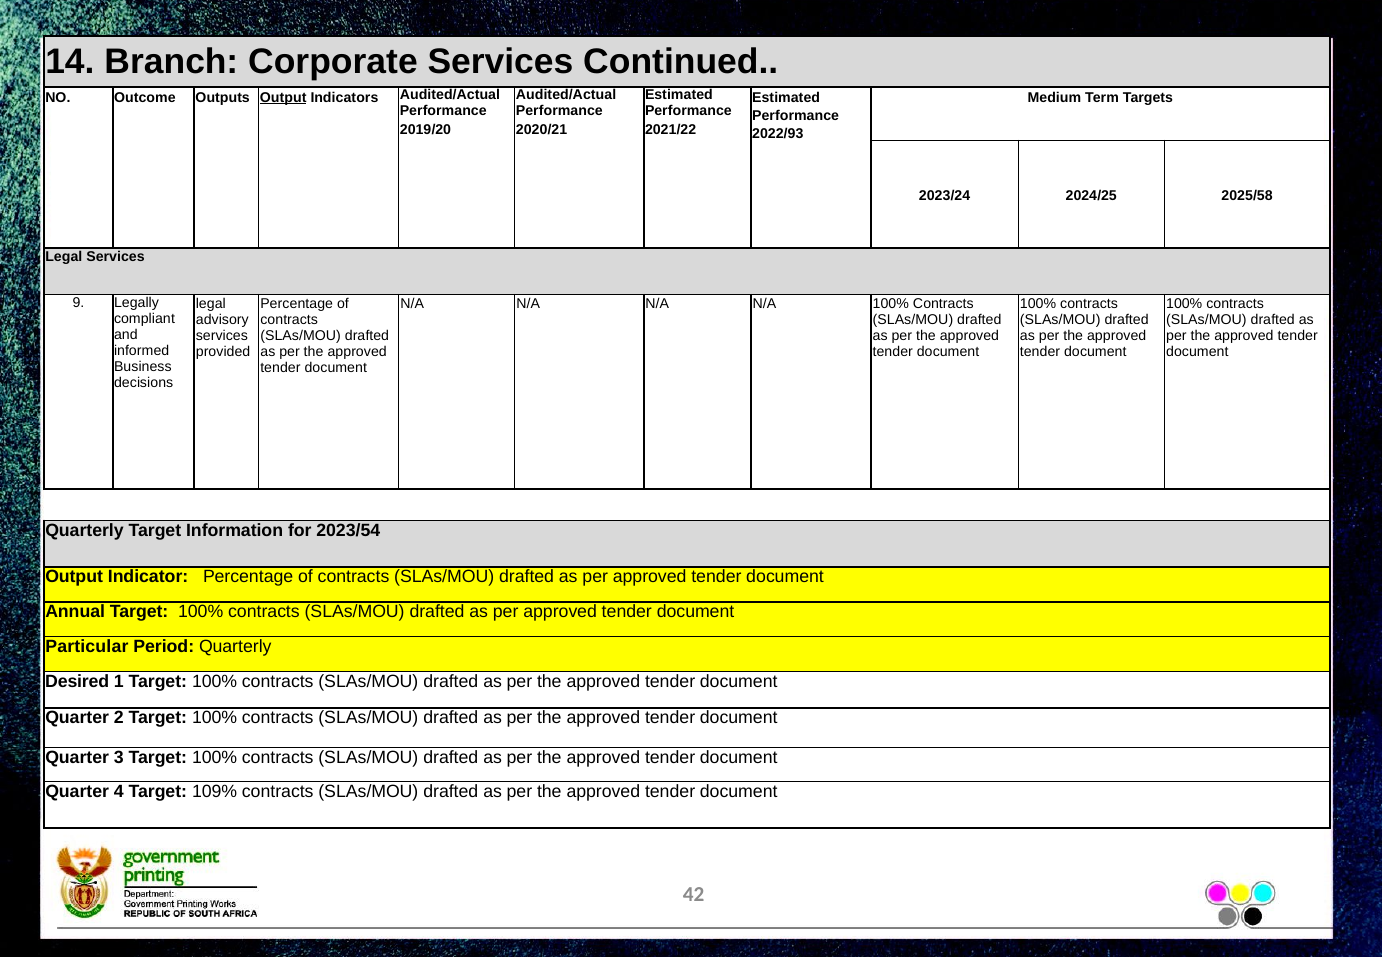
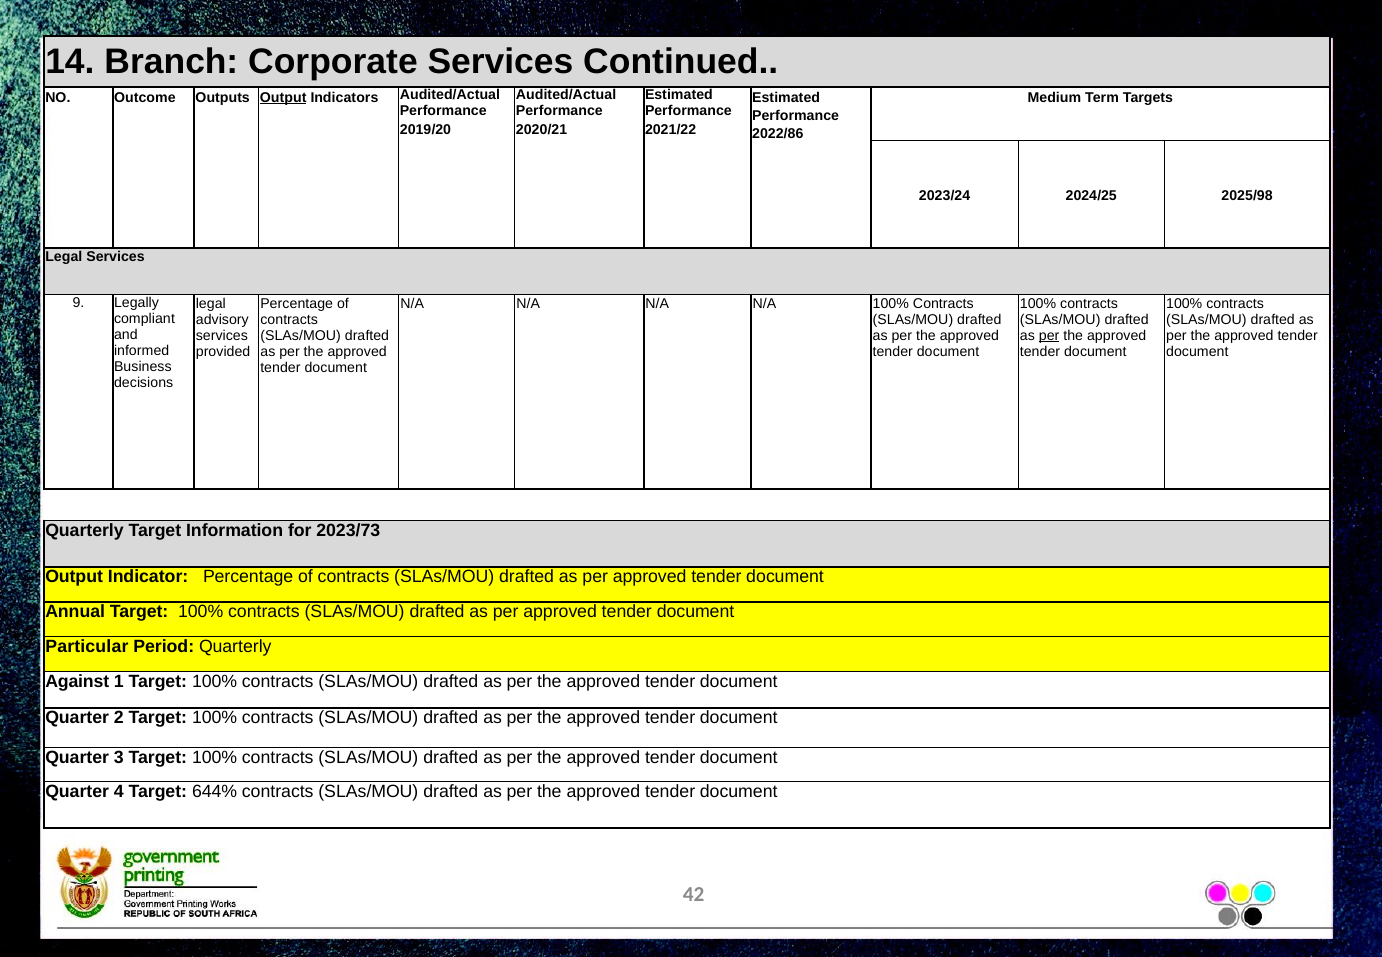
2022/93: 2022/93 -> 2022/86 (778, 134)
2025/58: 2025/58 -> 2025/98 (1247, 196)
per underline: none -> present (1049, 336)
2023/54: 2023/54 -> 2023/73 (348, 530)
Desired: Desired -> Against (77, 682)
109%: 109% -> 644% (215, 791)
